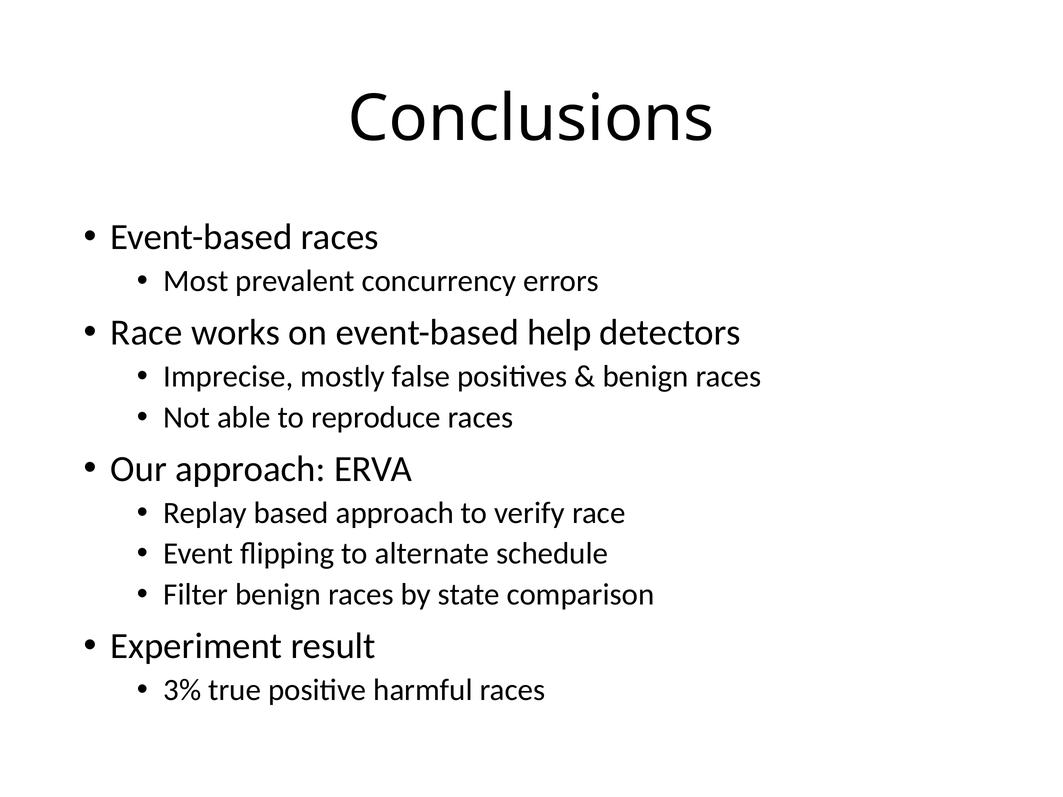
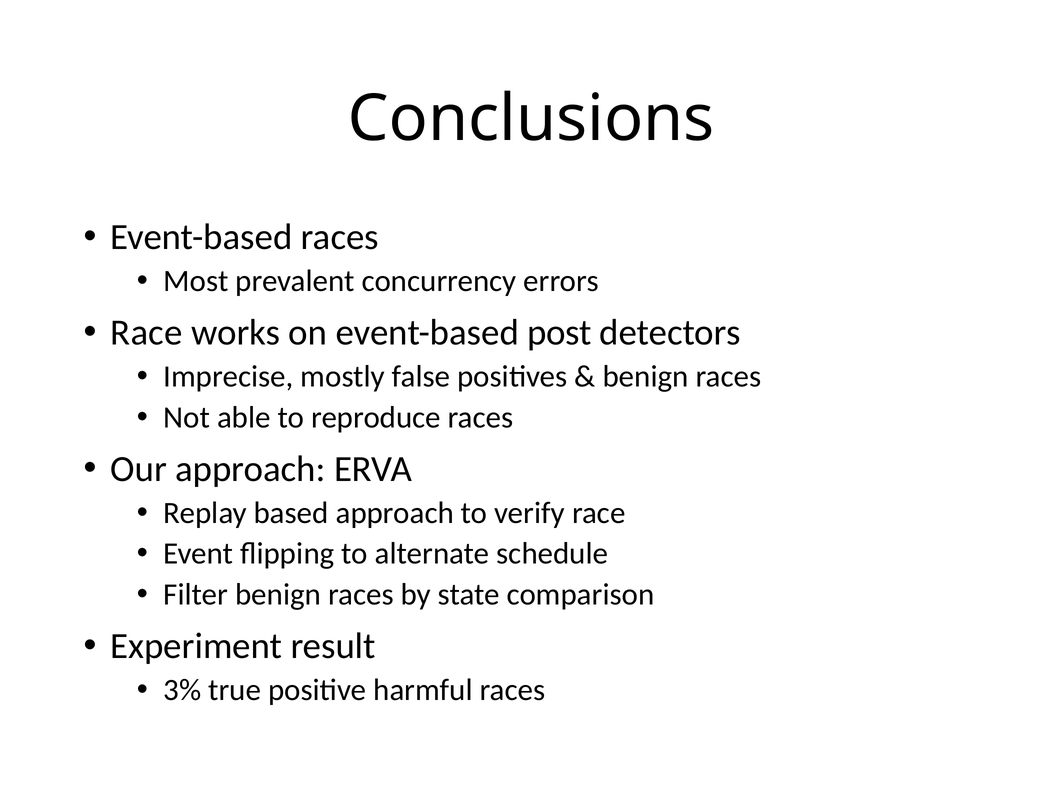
help: help -> post (559, 333)
